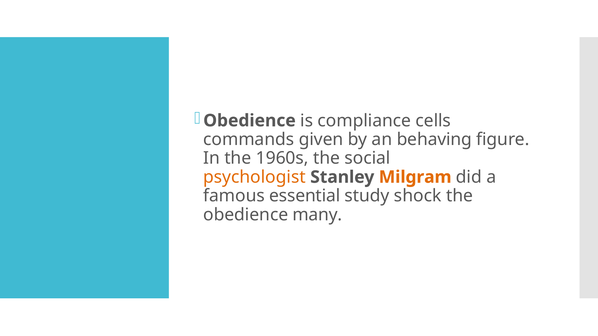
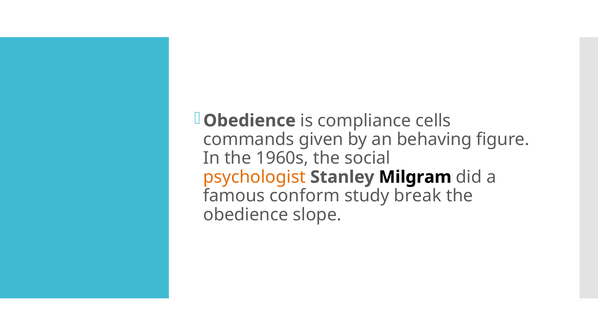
Milgram colour: orange -> black (415, 177)
essential: essential -> conform (305, 196)
shock: shock -> break (418, 196)
many: many -> slope (317, 215)
